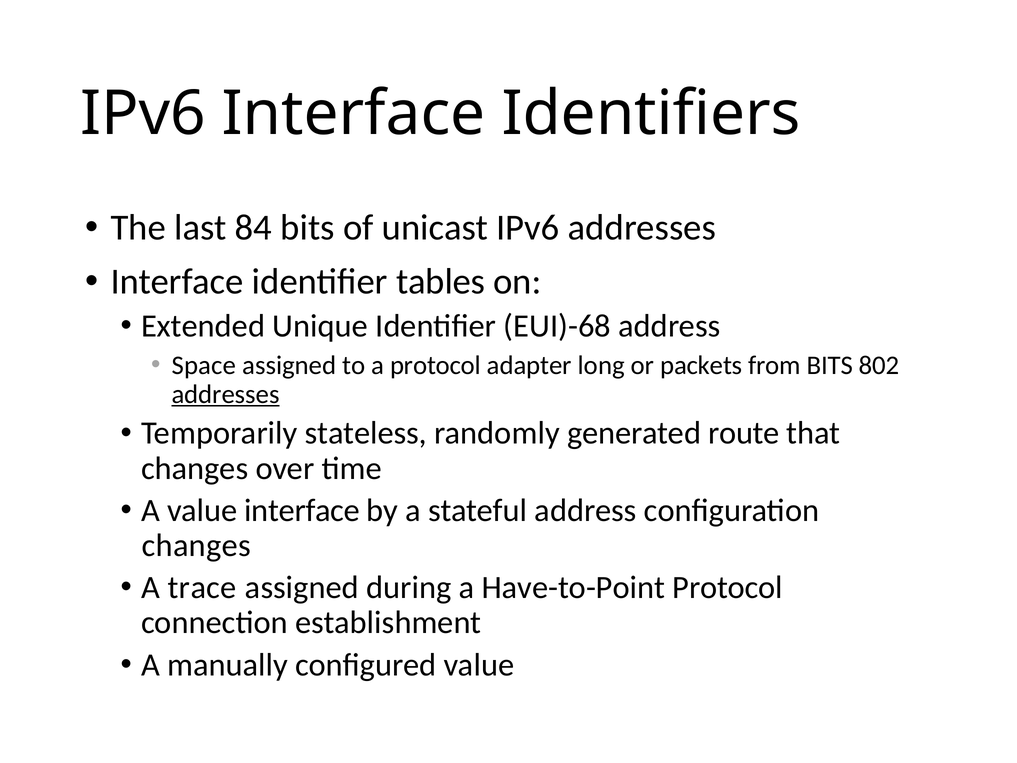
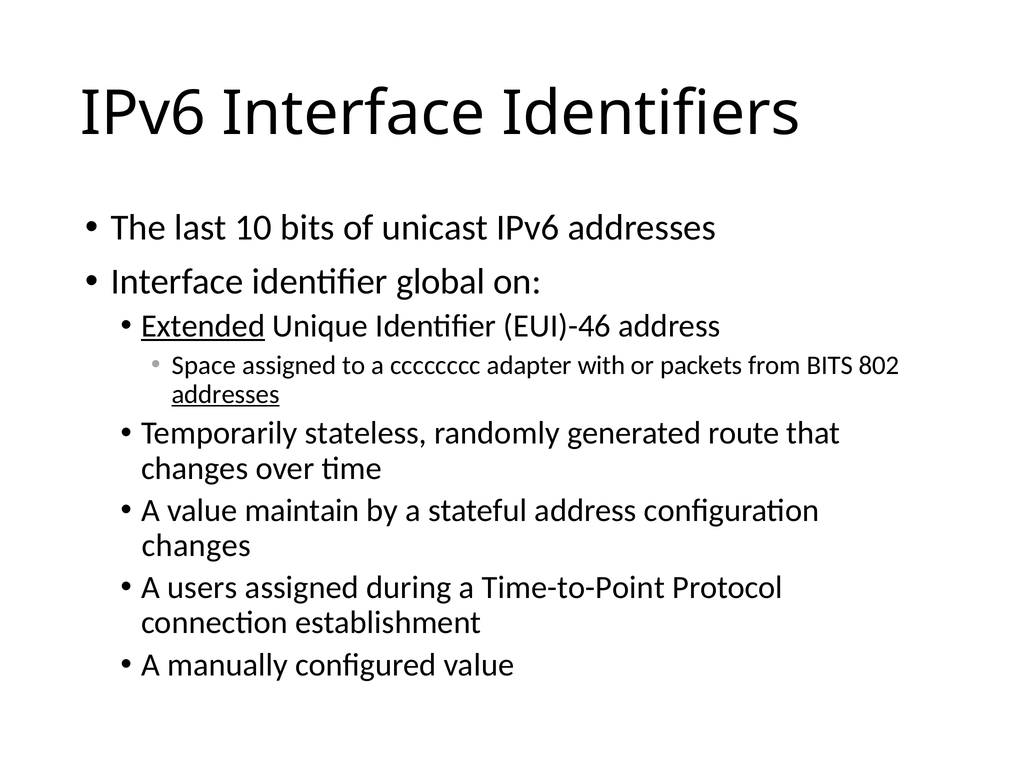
84: 84 -> 10 (253, 228)
tables: tables -> global (441, 281)
Extended underline: none -> present (203, 326)
EUI)-68: EUI)-68 -> EUI)-46 (557, 326)
a protocol: protocol -> cccccccc (435, 365)
long: long -> with (601, 365)
value interface: interface -> maintain (302, 510)
trace: trace -> users (202, 587)
Have-to-Point: Have-to-Point -> Time-to-Point (573, 587)
